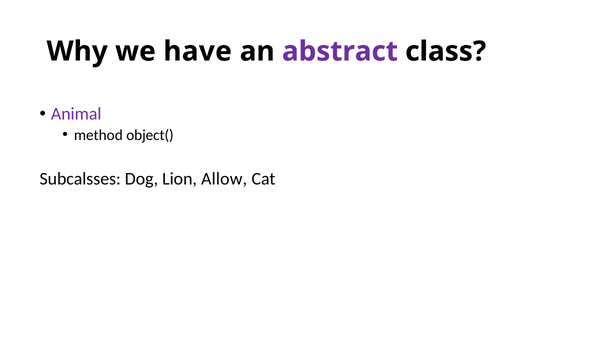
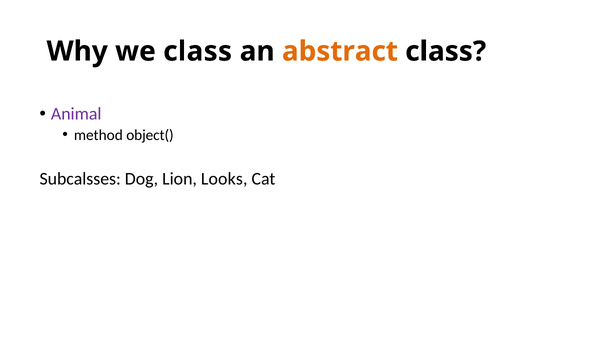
we have: have -> class (198, 51)
abstract colour: purple -> orange (340, 51)
Allow: Allow -> Looks (224, 179)
